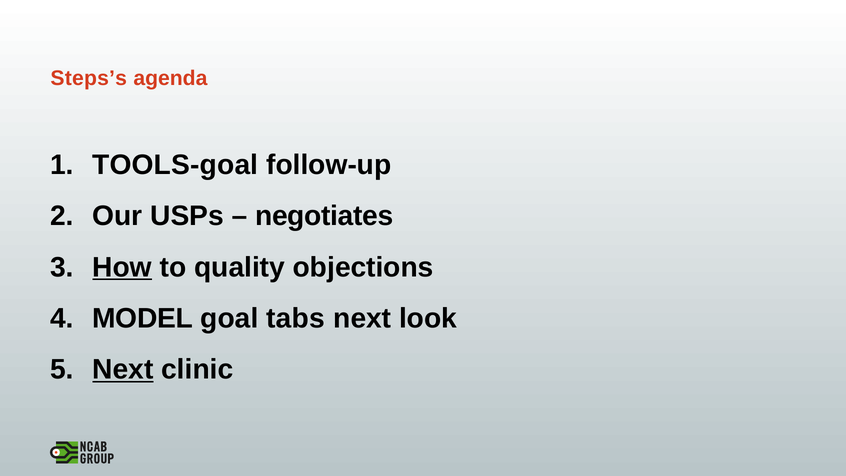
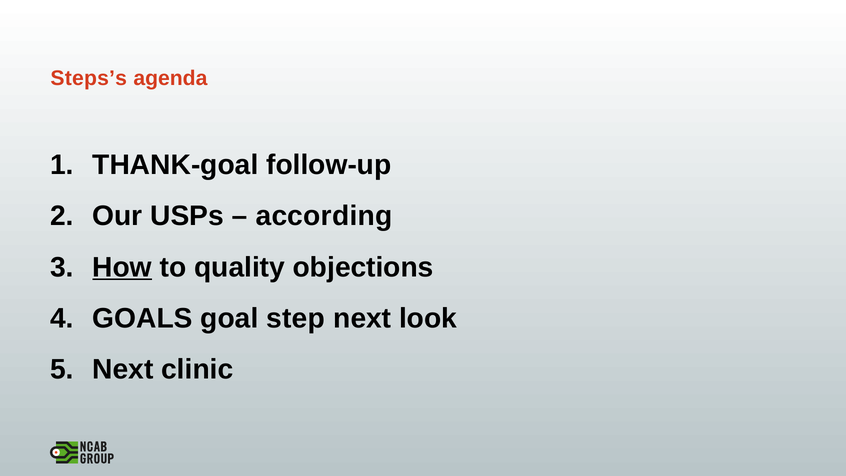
TOOLS-goal: TOOLS-goal -> THANK-goal (175, 165)
negotiates: negotiates -> according (324, 216)
MODEL: MODEL -> GOALS (142, 318)
tabs: tabs -> step (296, 318)
Next underline: present -> none (123, 370)
